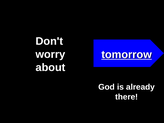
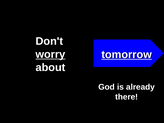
worry underline: none -> present (50, 54)
